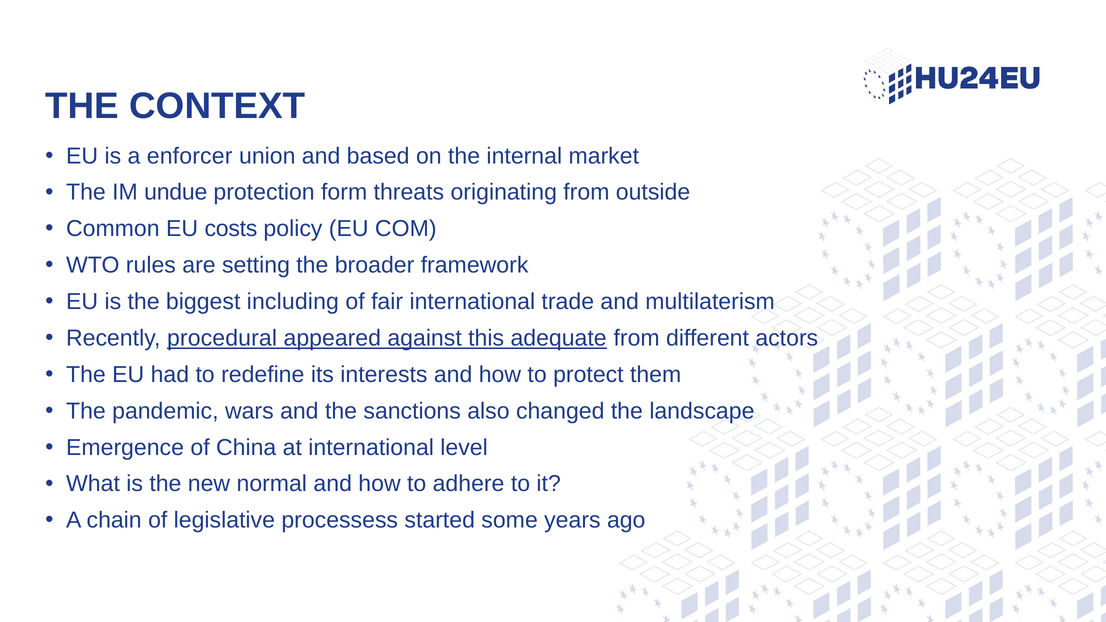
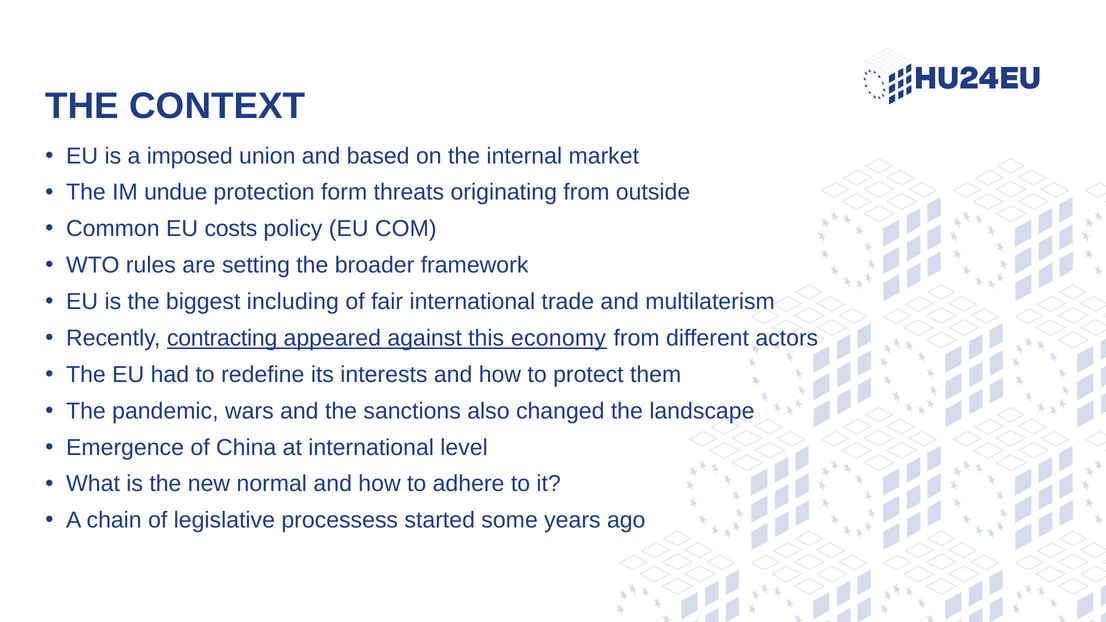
enforcer: enforcer -> imposed (190, 156)
procedural: procedural -> contracting (222, 338)
adequate: adequate -> economy (558, 338)
